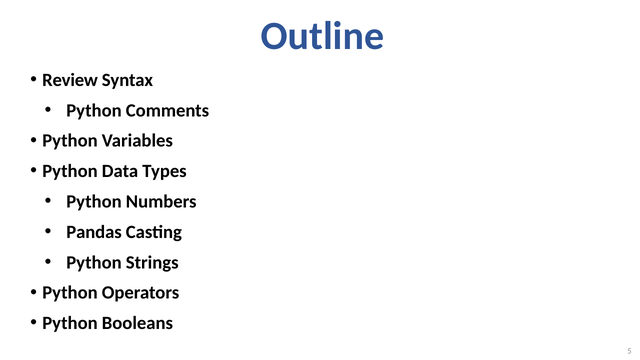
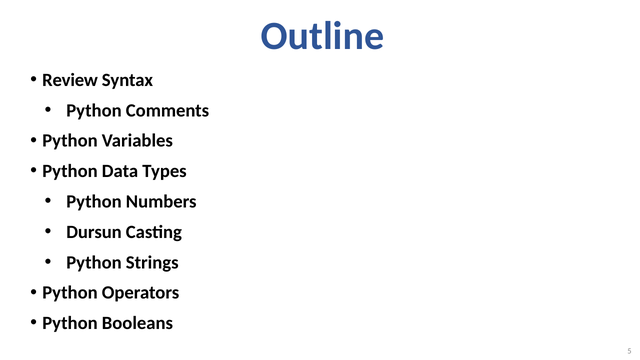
Pandas: Pandas -> Dursun (94, 232)
